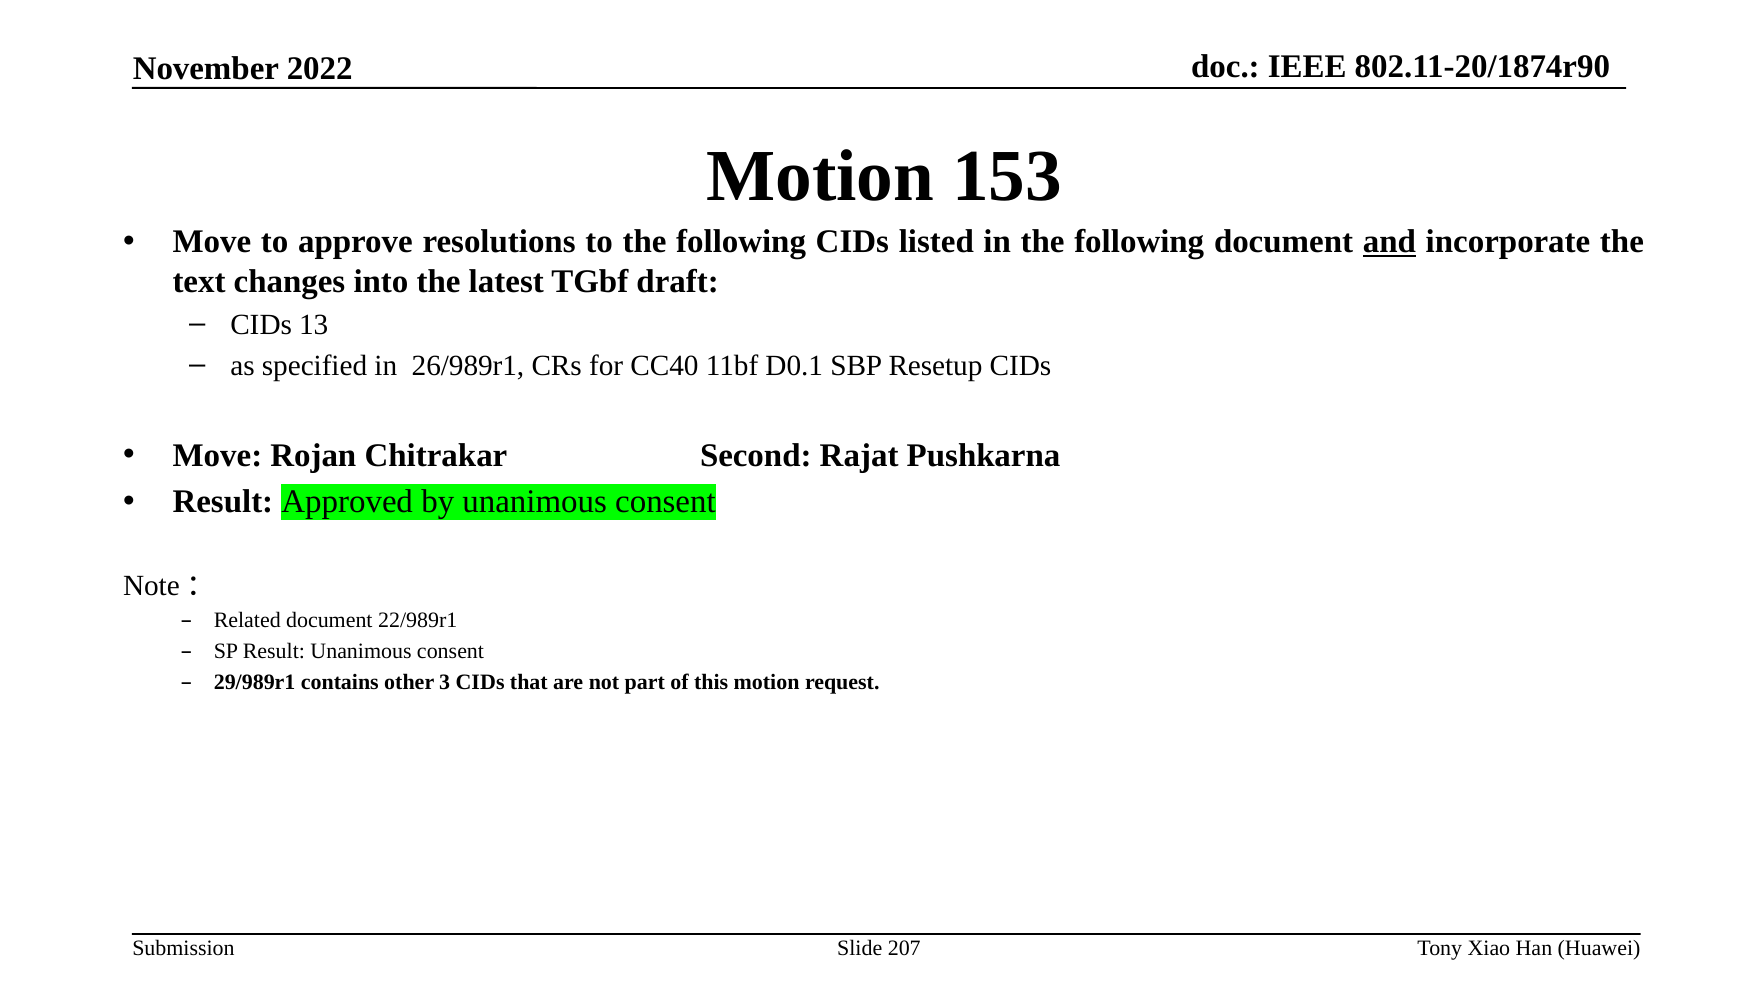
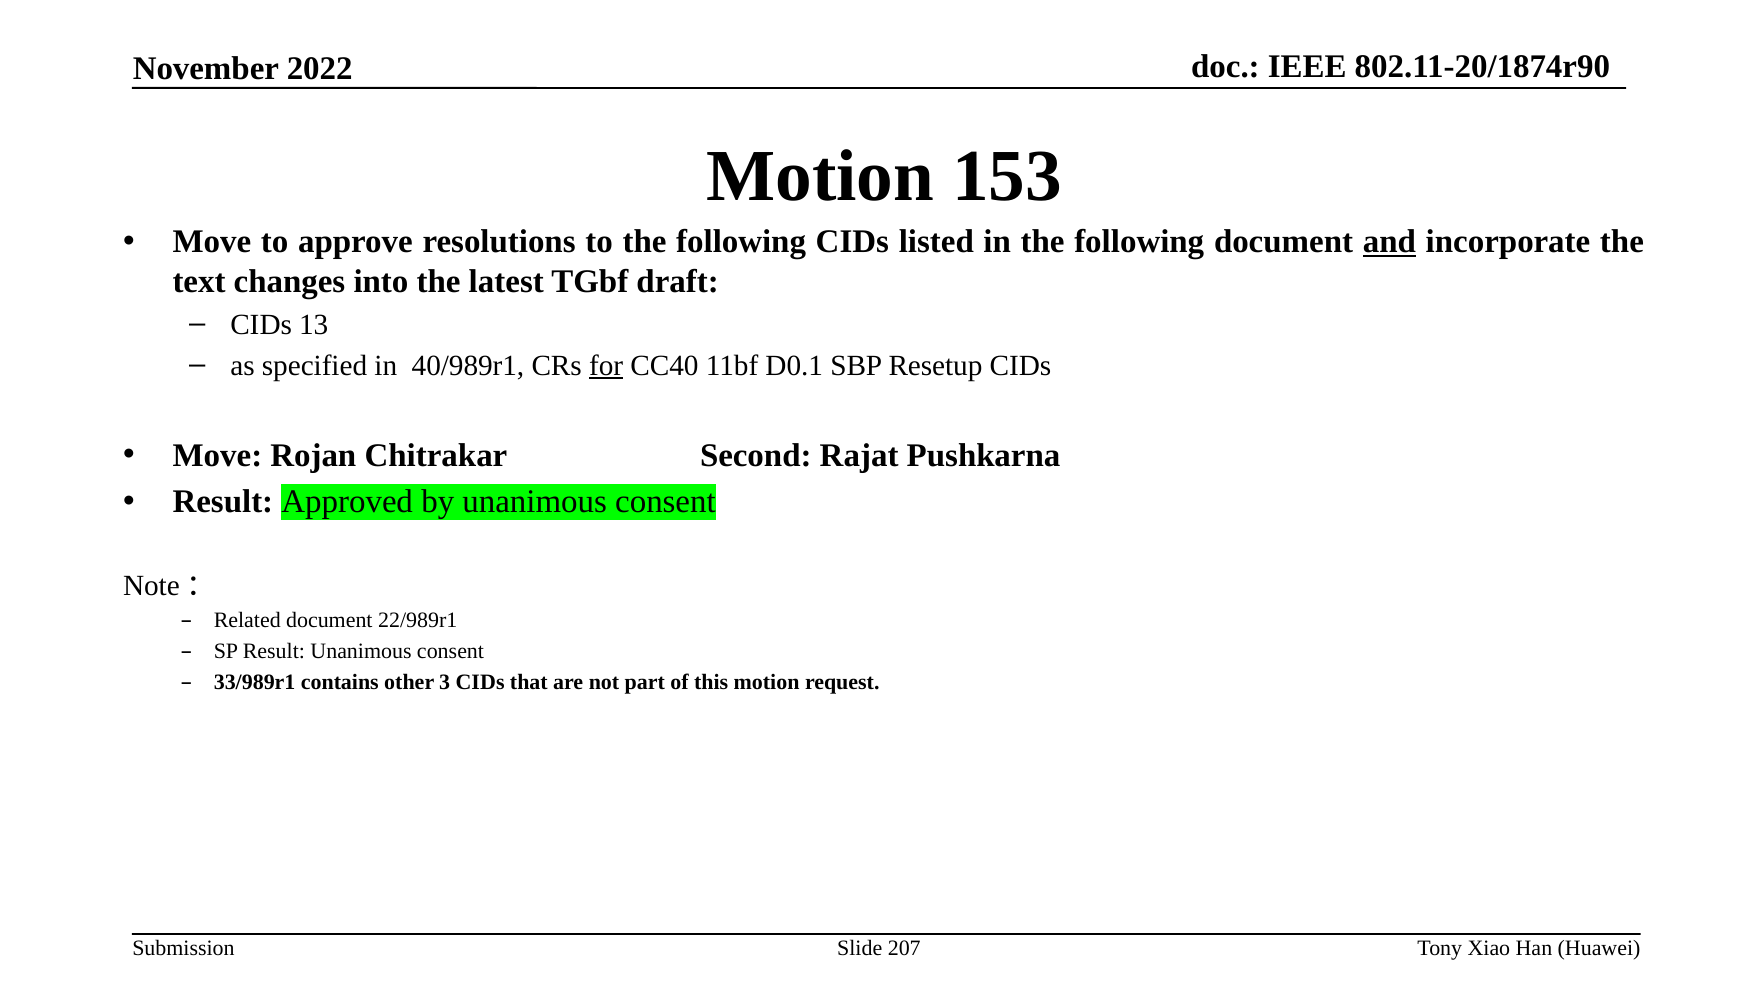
26/989r1: 26/989r1 -> 40/989r1 (468, 365)
for underline: none -> present (606, 365)
29/989r1: 29/989r1 -> 33/989r1 (255, 682)
